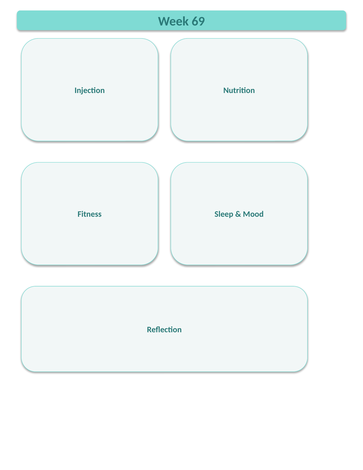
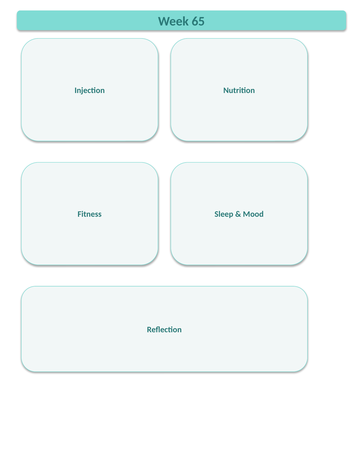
69: 69 -> 65 (198, 21)
